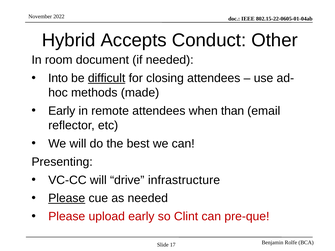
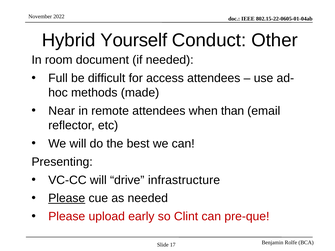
Accepts: Accepts -> Yourself (134, 40)
Into: Into -> Full (58, 78)
difficult underline: present -> none (107, 78)
closing: closing -> access (165, 78)
Early: Early -> Near (62, 111)
